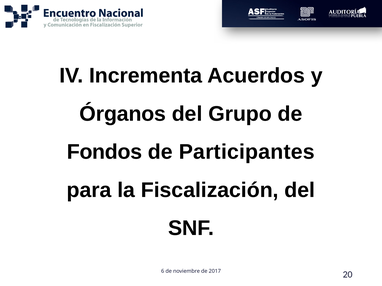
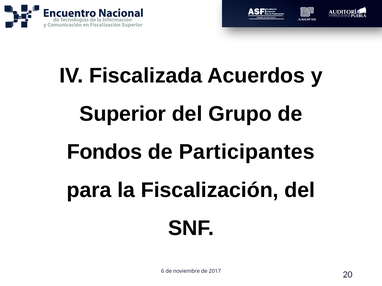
Incrementa: Incrementa -> Fiscalizada (146, 76)
Órganos: Órganos -> Superior (123, 114)
